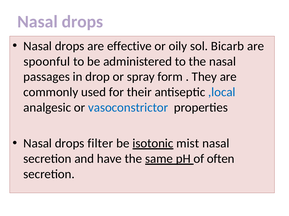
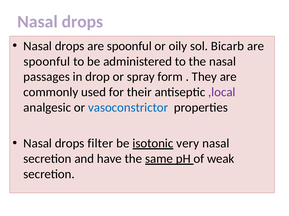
drops are effective: effective -> spoonful (129, 46)
,local colour: blue -> purple (222, 92)
mist: mist -> very (188, 144)
often: often -> weak (221, 159)
